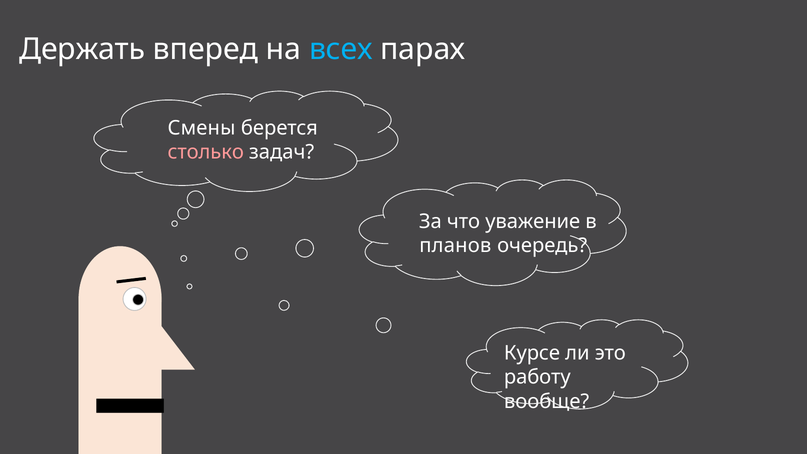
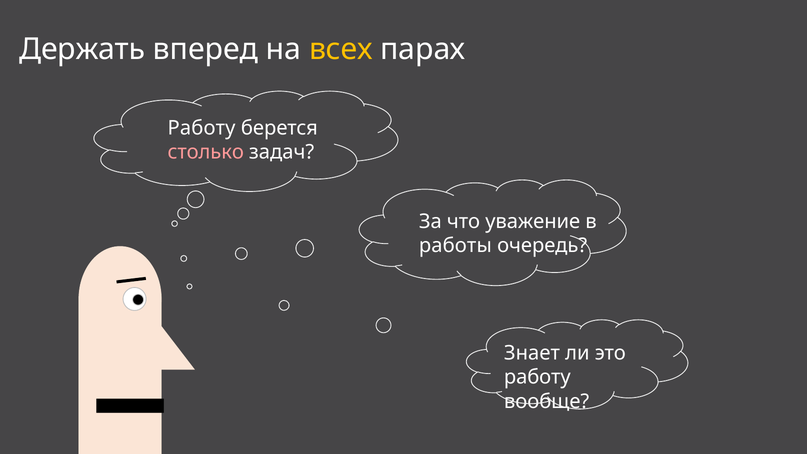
всех colour: light blue -> yellow (341, 49)
Смены: Смены -> Работу (202, 128)
планов: планов -> работы (455, 246)
Курсе: Курсе -> Знает (532, 353)
